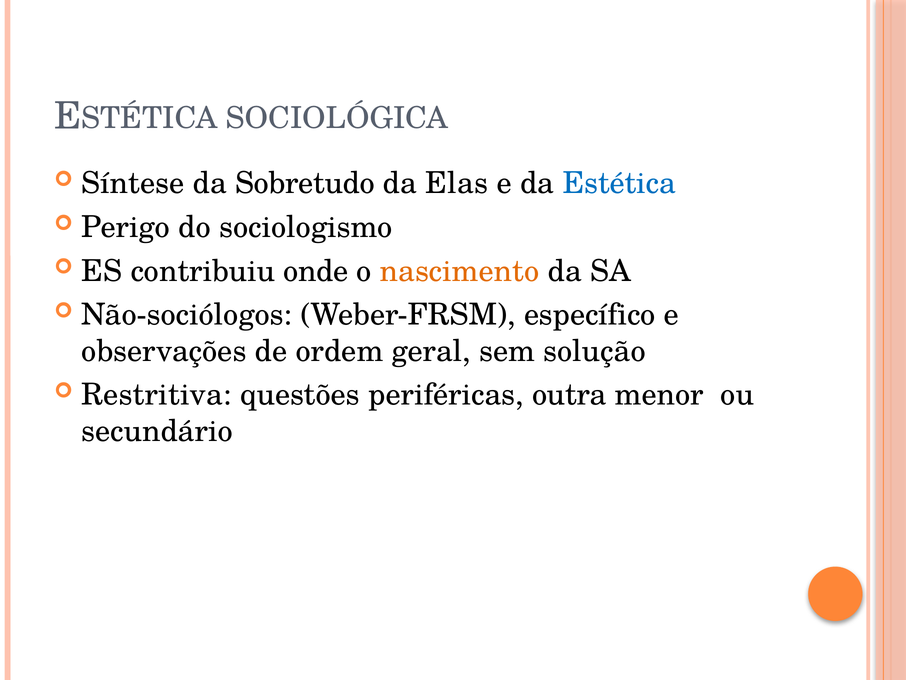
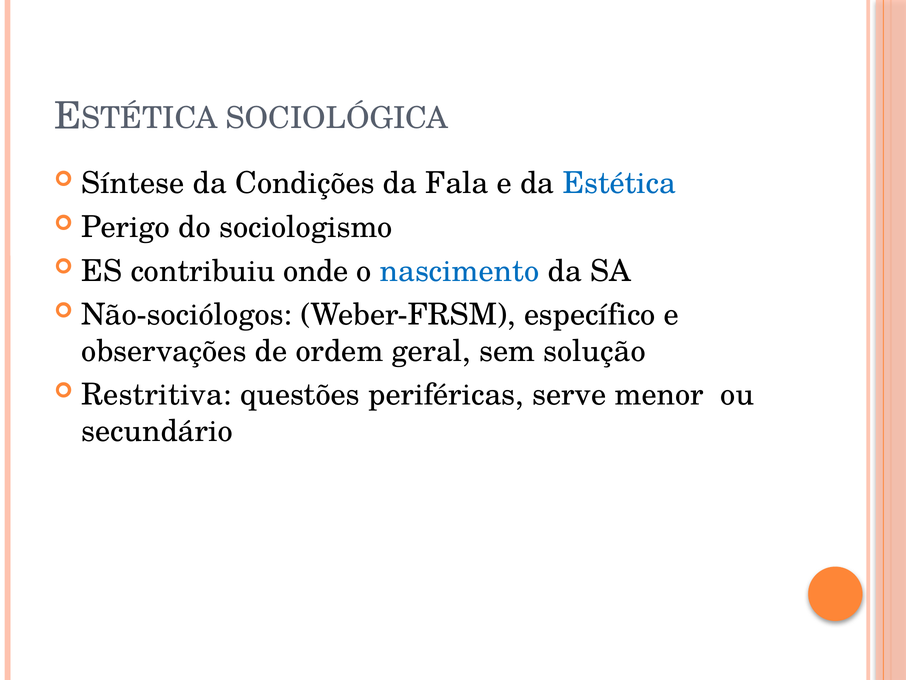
Sobretudo: Sobretudo -> Condições (305, 183)
Elas: Elas -> Fala (457, 183)
nascimento colour: orange -> blue (459, 271)
outra: outra -> serve (569, 395)
